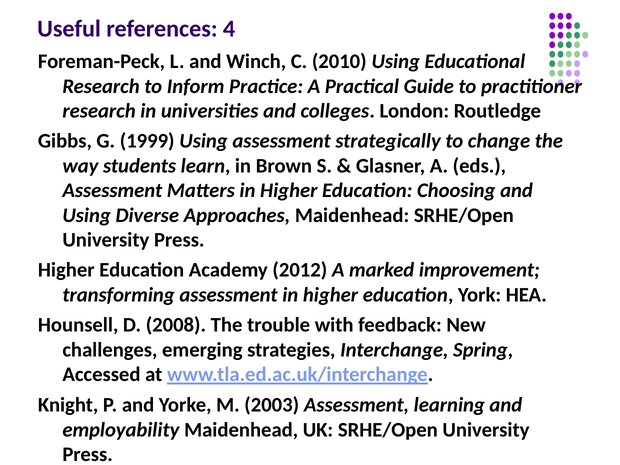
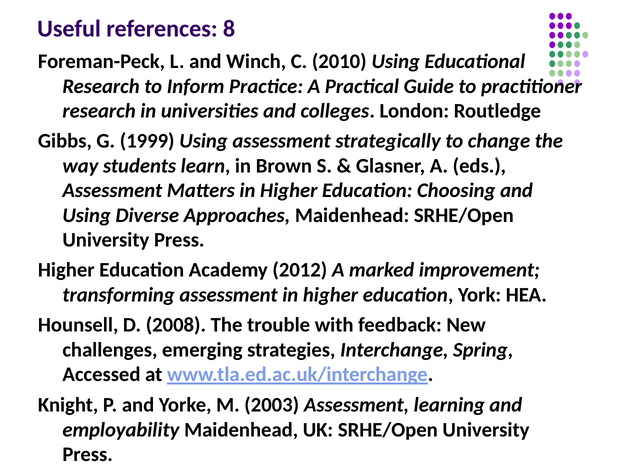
4: 4 -> 8 (229, 29)
